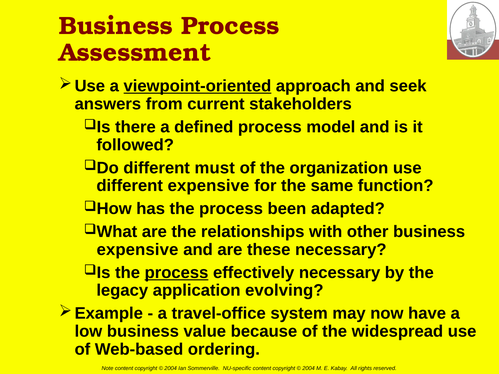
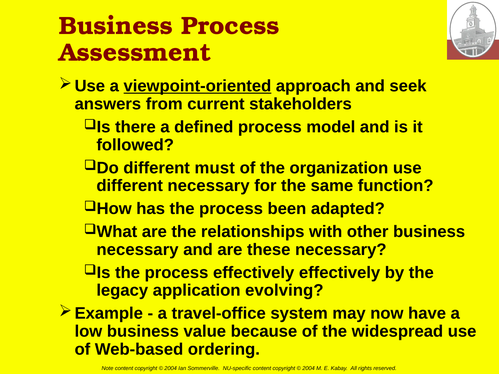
different expensive: expensive -> necessary (209, 186)
expensive: expensive -> necessary (137, 250)
process underline: present -> none (177, 273)
effectively necessary: necessary -> effectively (340, 273)
